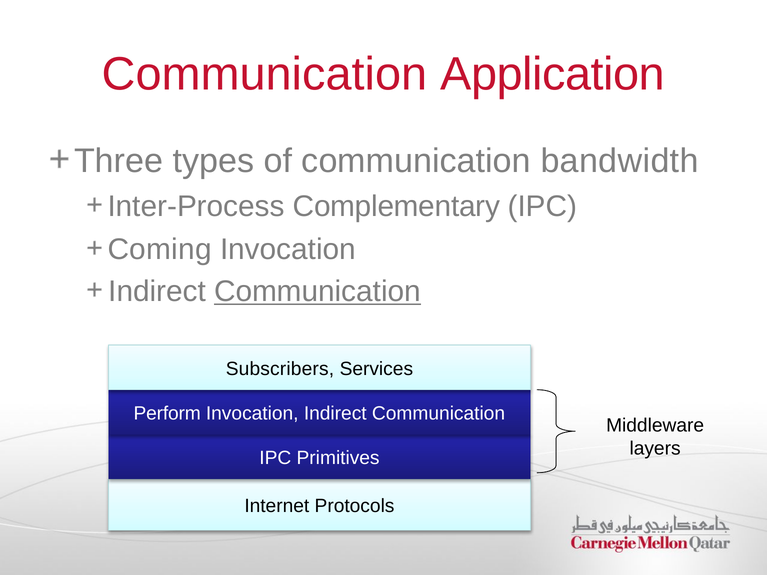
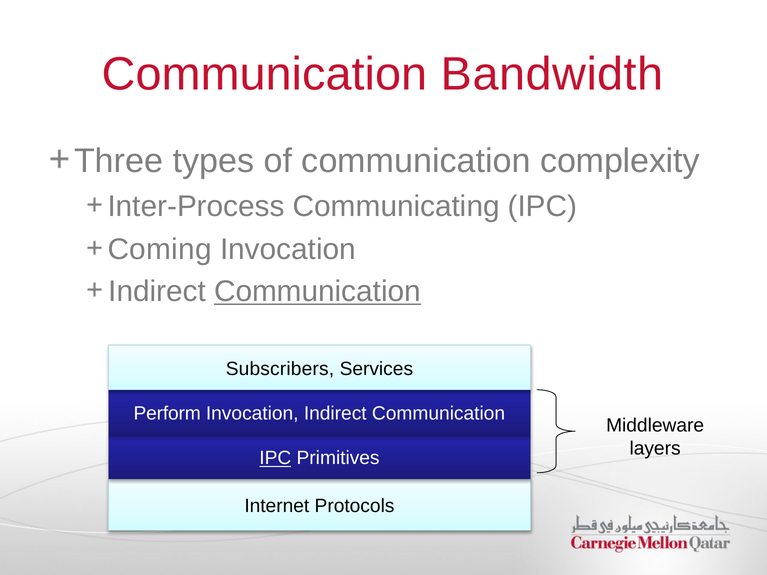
Application: Application -> Bandwidth (552, 74)
bandwidth: bandwidth -> complexity (620, 161)
Complementary: Complementary -> Communicating (396, 206)
IPC underline: none -> present (275, 458)
